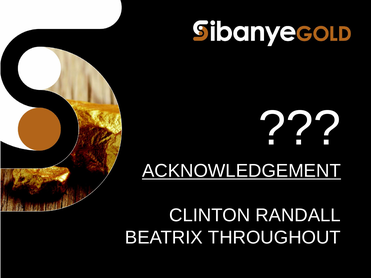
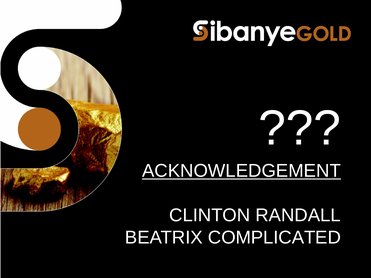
THROUGHOUT: THROUGHOUT -> COMPLICATED (274, 238)
